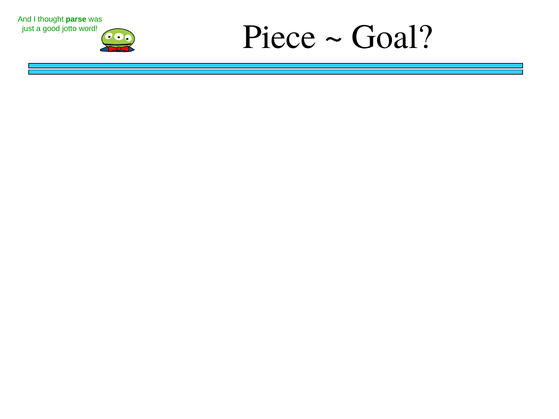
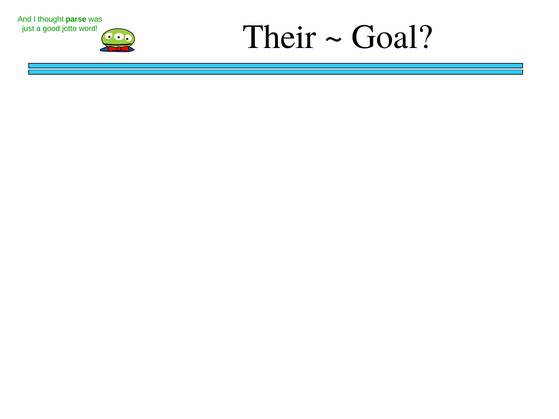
Piece: Piece -> Their (279, 37)
